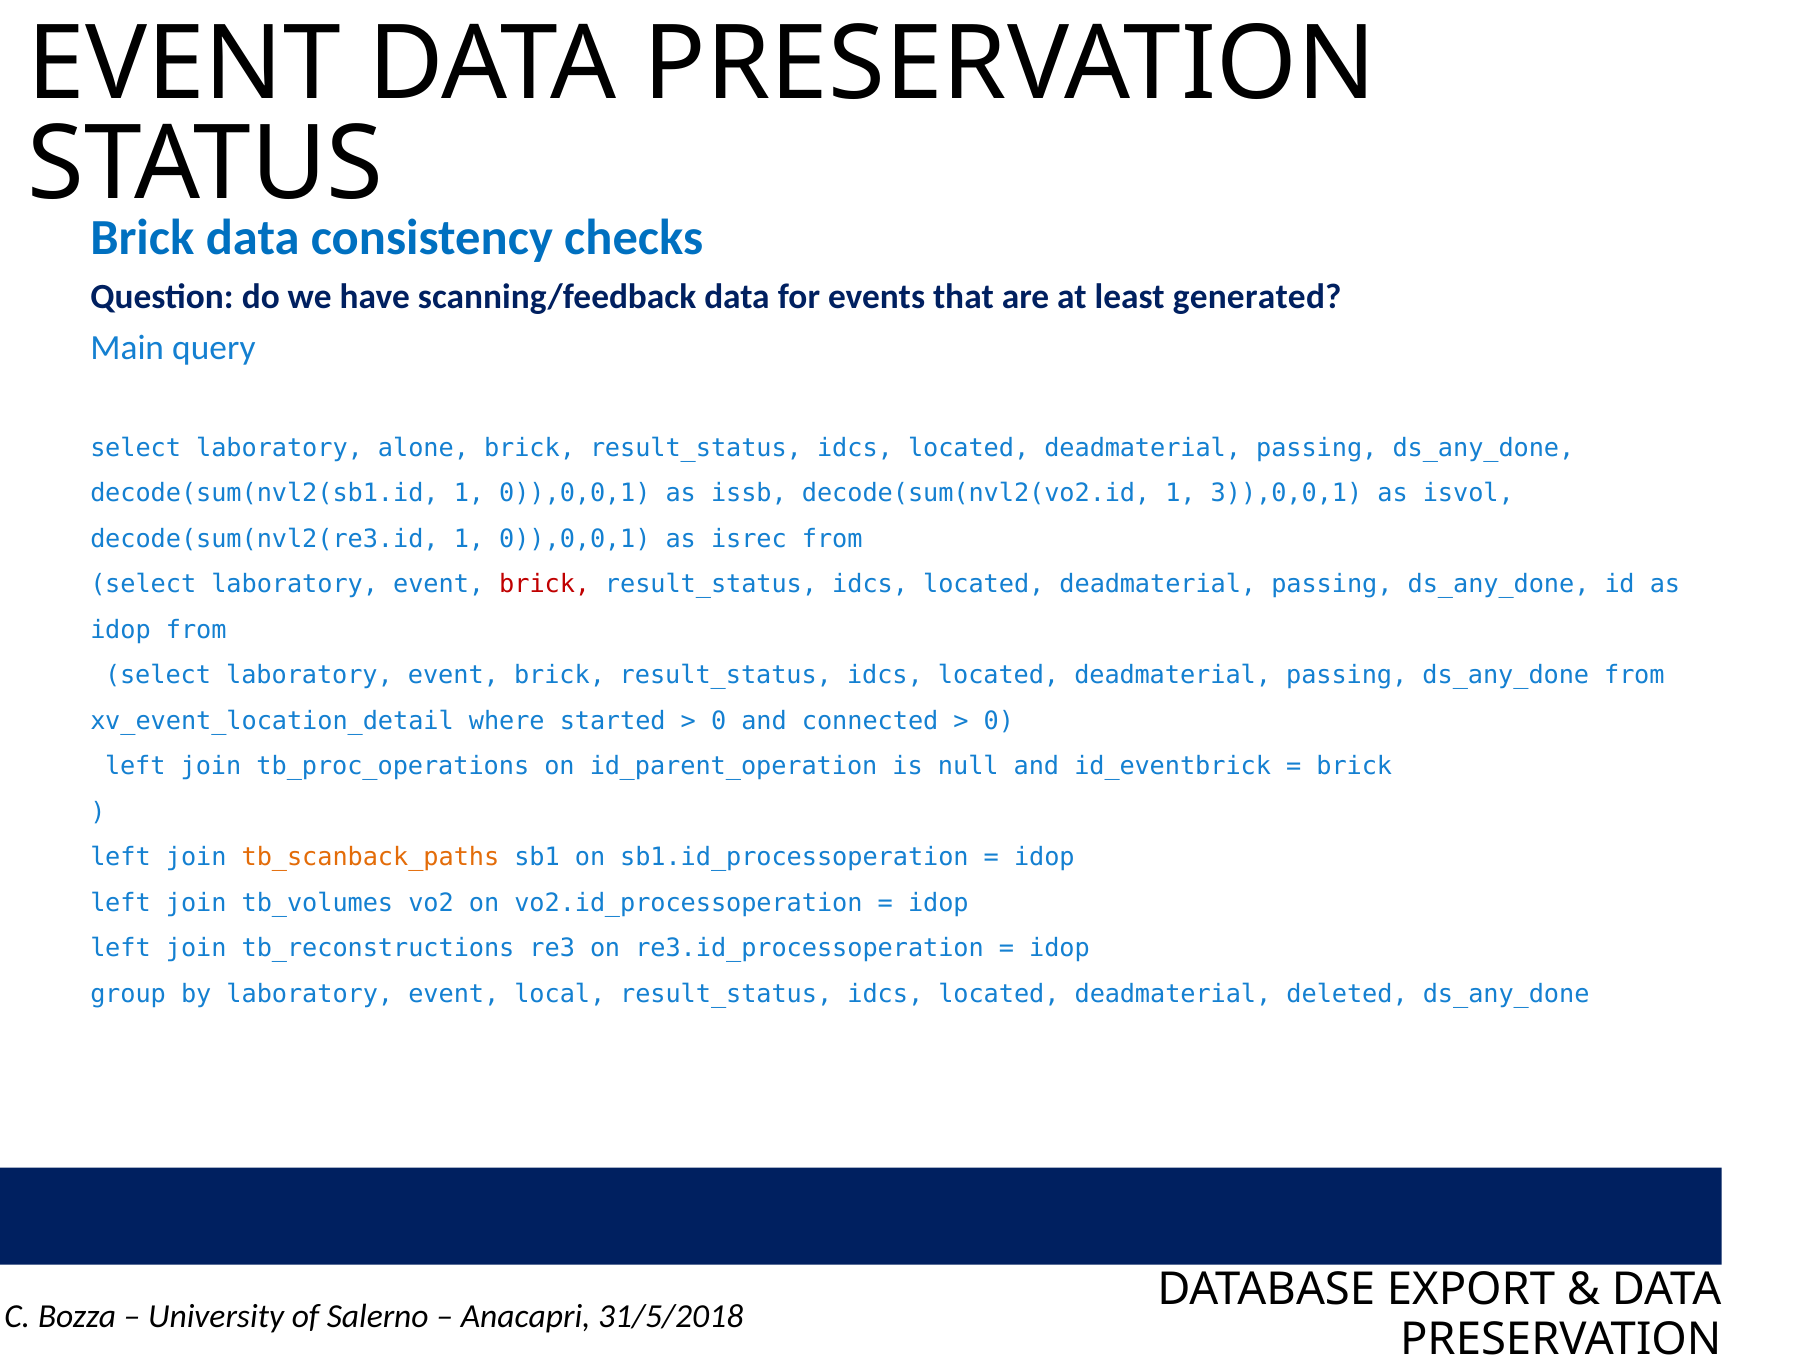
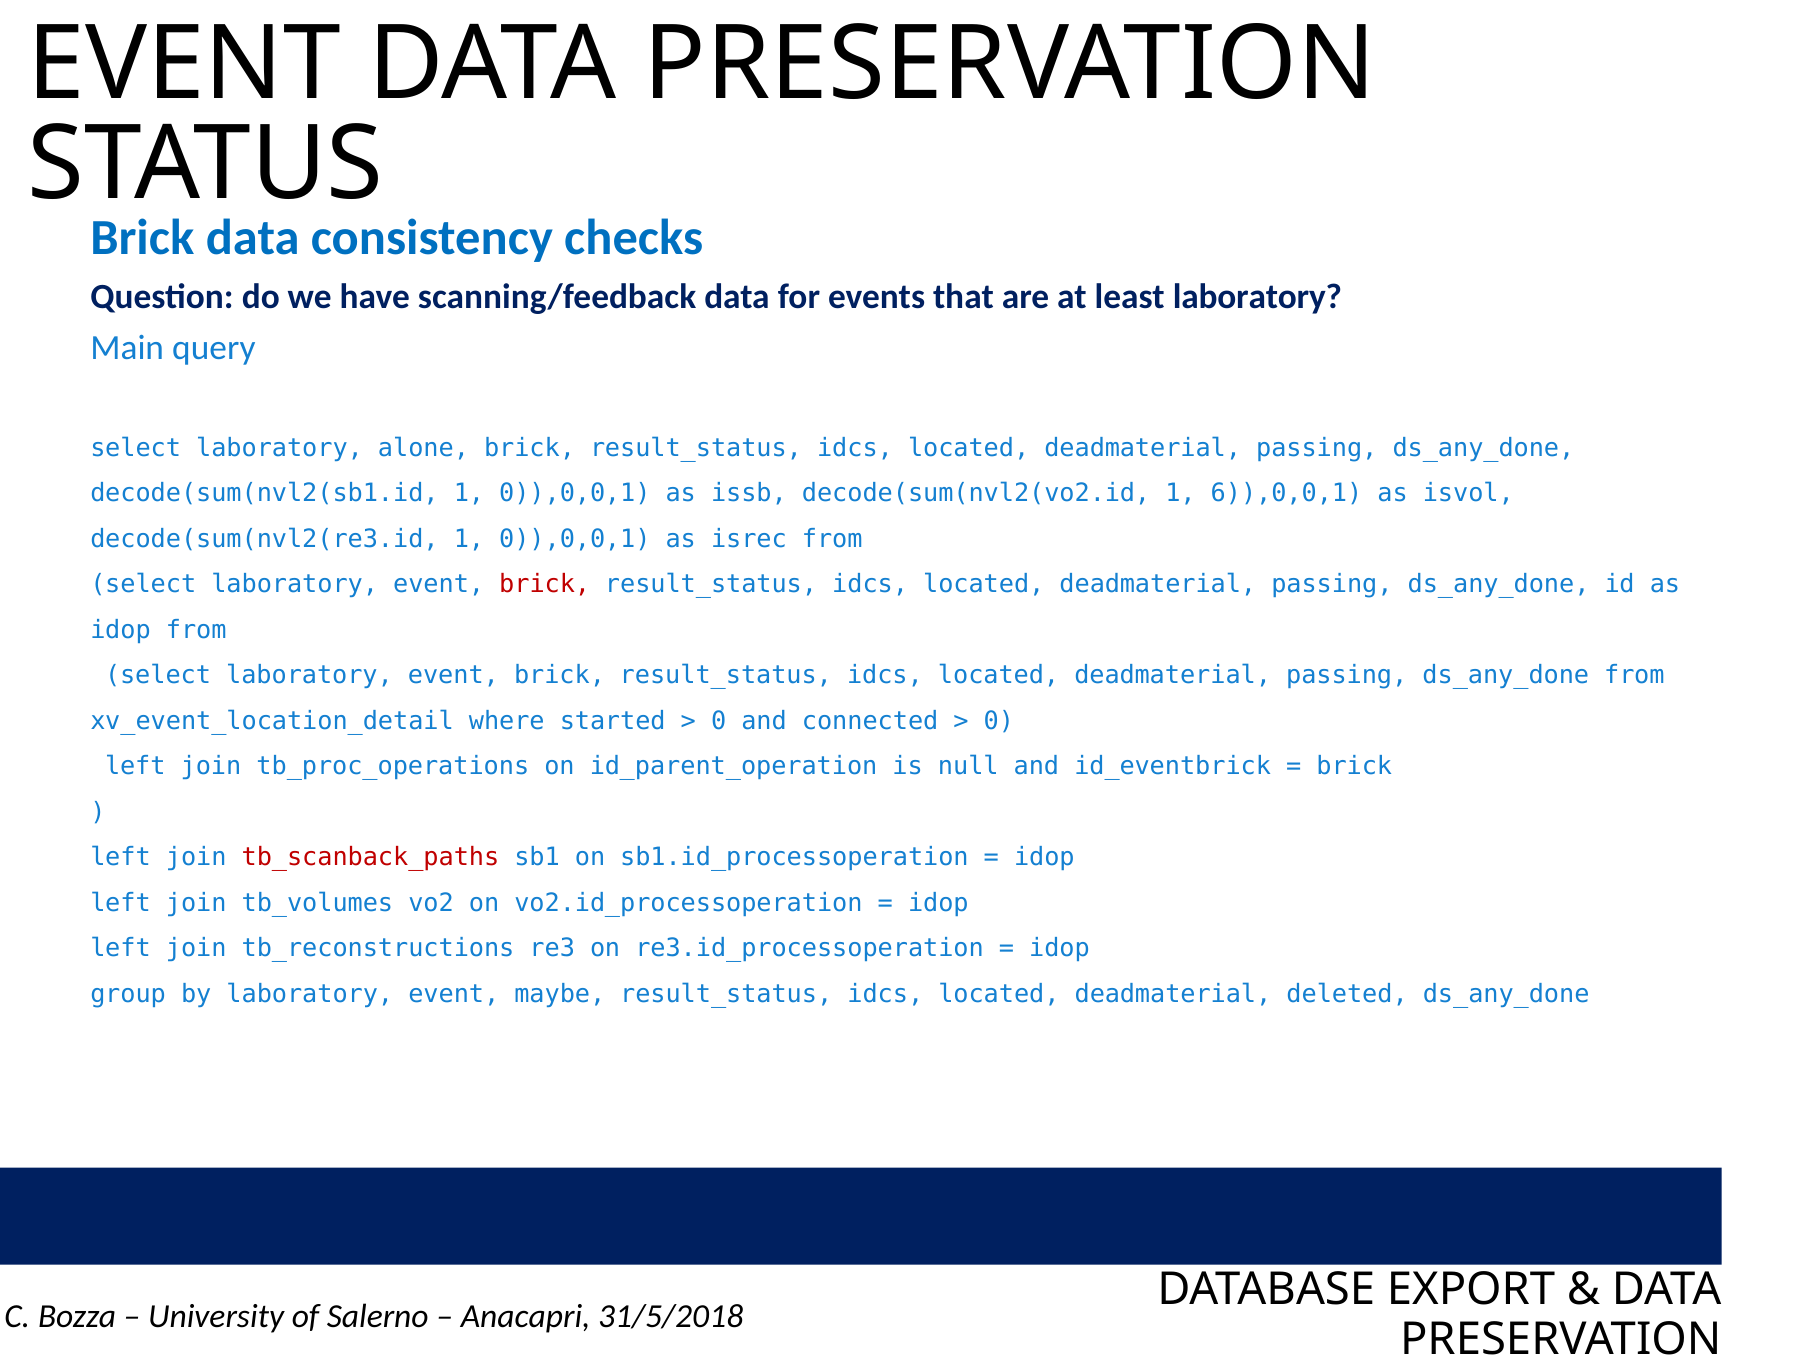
least generated: generated -> laboratory (1257, 297)
3)),0,0,1: 3)),0,0,1 -> 6)),0,0,1 (1287, 493)
tb_scanback_paths colour: orange -> red (370, 857)
local: local -> maybe (560, 994)
